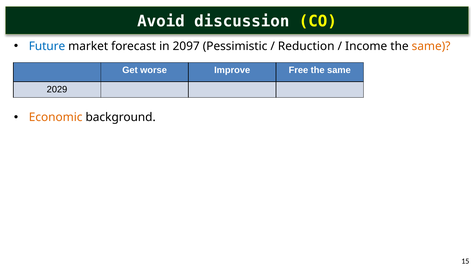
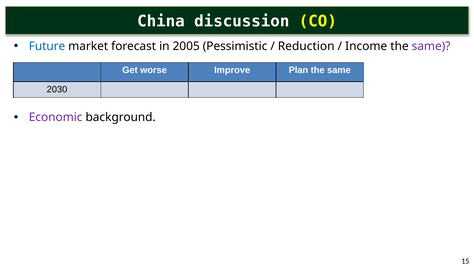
Avoid: Avoid -> China (161, 21)
2097: 2097 -> 2005 (186, 46)
same colour: orange -> purple (431, 46)
Free: Free -> Plan (298, 70)
2029: 2029 -> 2030 (57, 89)
Economic colour: orange -> purple (56, 117)
